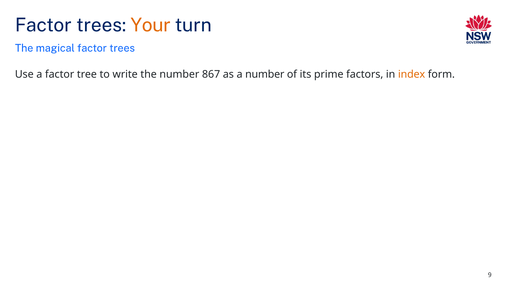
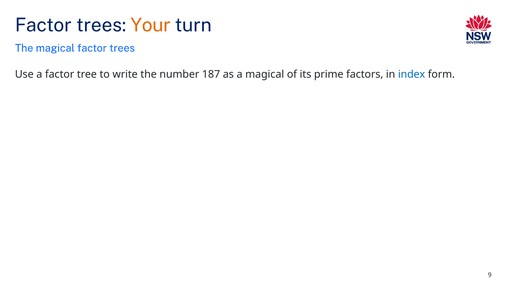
867: 867 -> 187 (211, 74)
a number: number -> magical (265, 74)
index colour: orange -> blue (412, 74)
